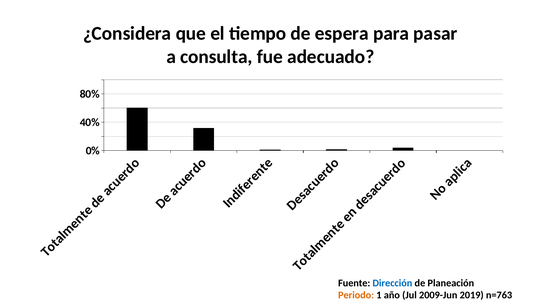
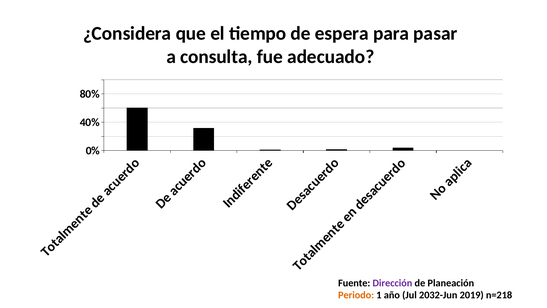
Dirección colour: blue -> purple (392, 283)
2009-Jun: 2009-Jun -> 2032-Jun (438, 295)
n=763: n=763 -> n=218 (499, 295)
